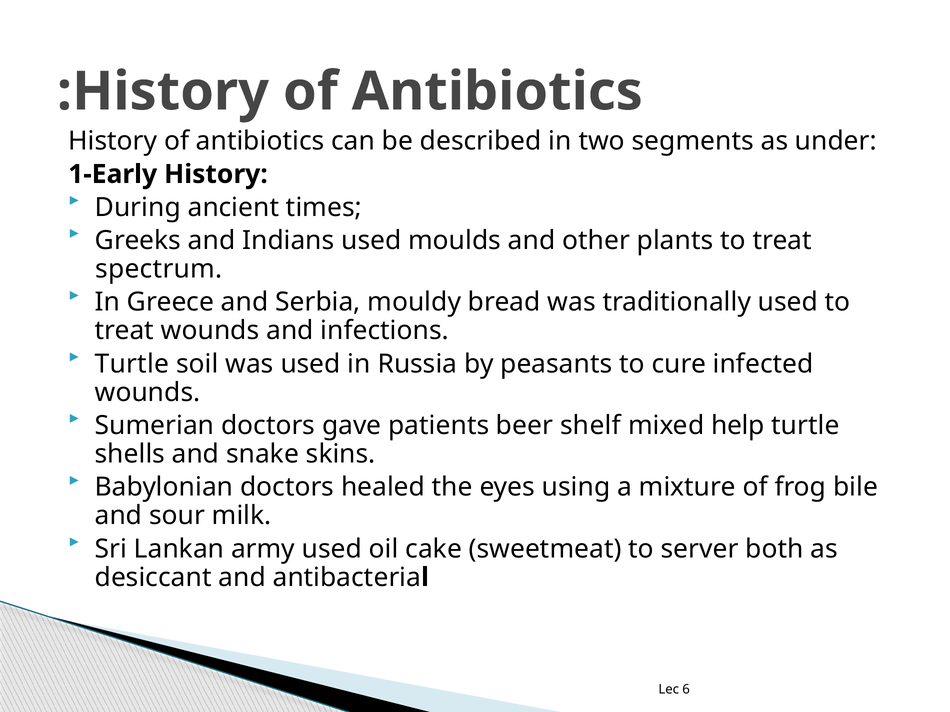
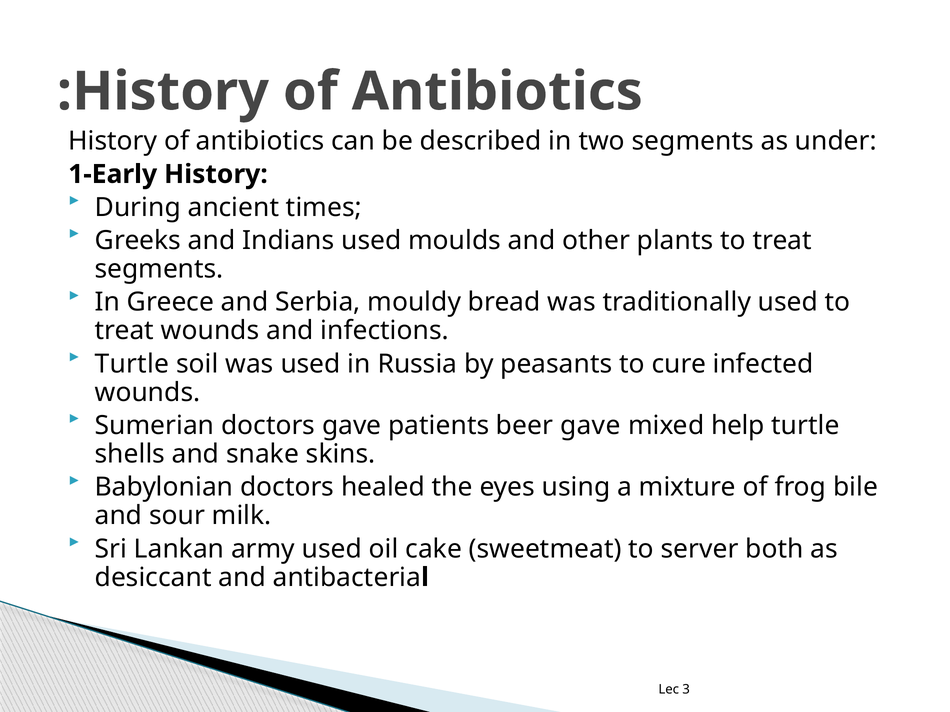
spectrum: spectrum -> segments (159, 269)
beer shelf: shelf -> gave (590, 426)
6: 6 -> 3 (686, 690)
